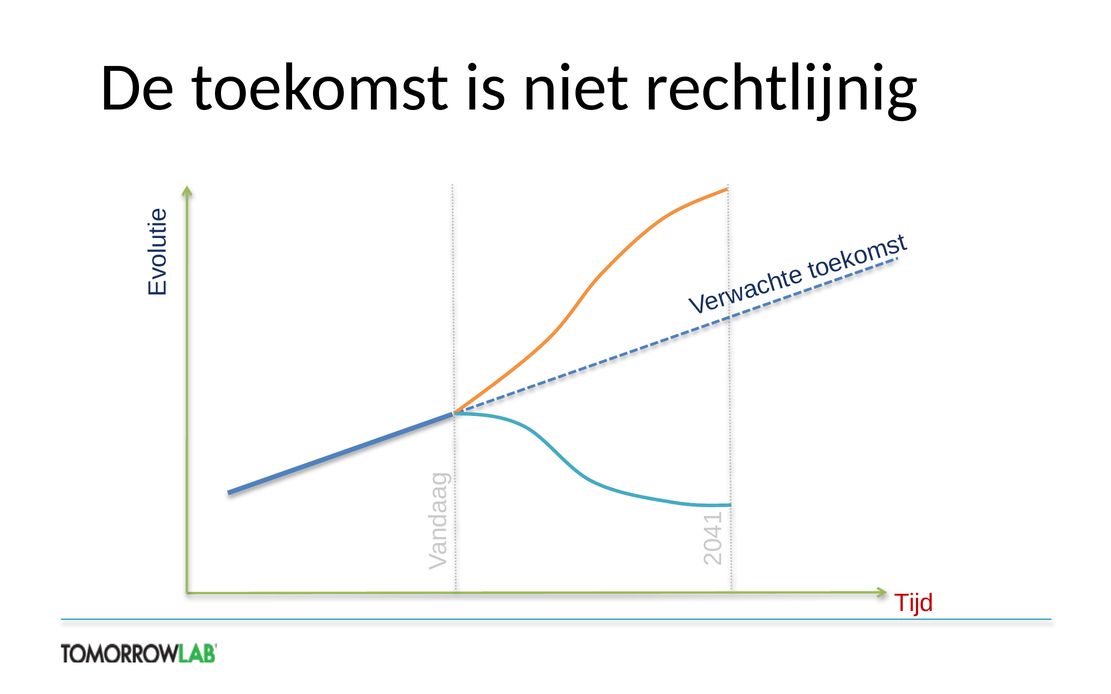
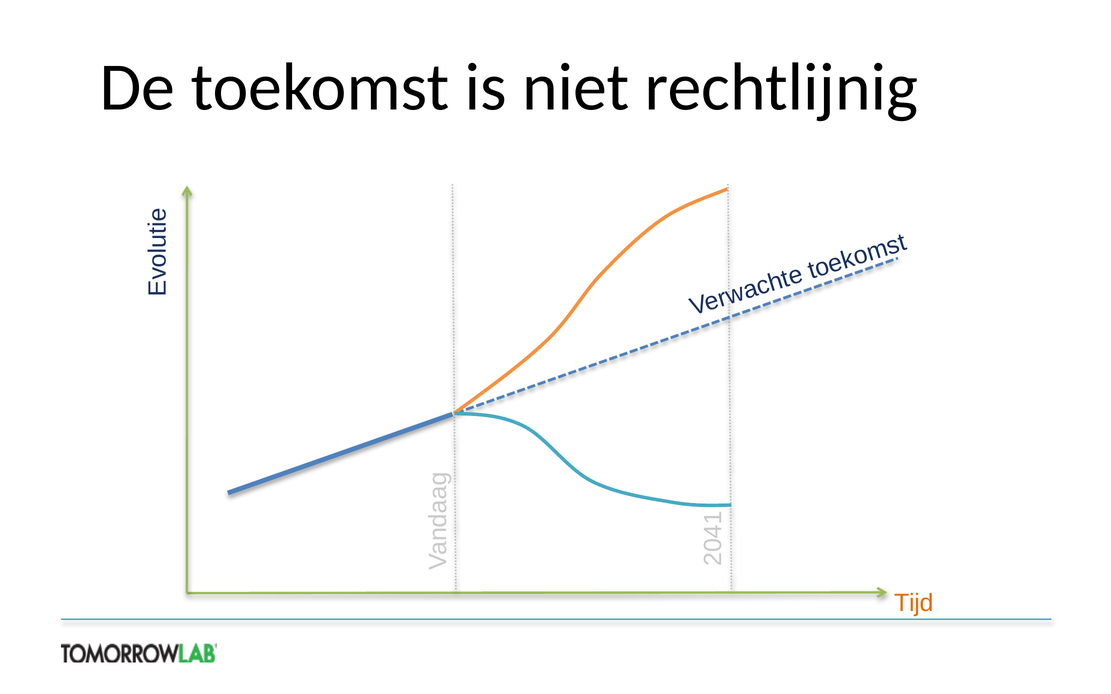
Tijd colour: red -> orange (914, 604)
